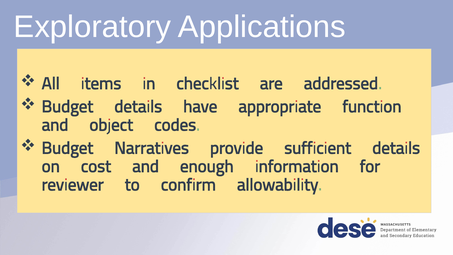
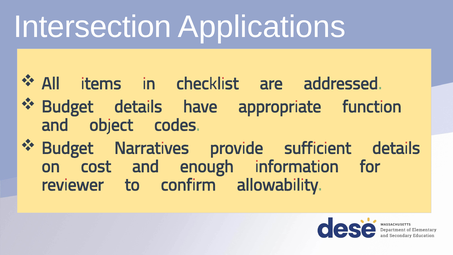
Exploratory: Exploratory -> Intersection (92, 27)
